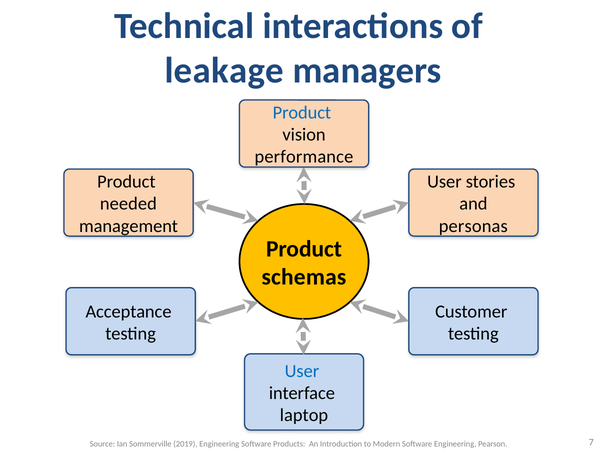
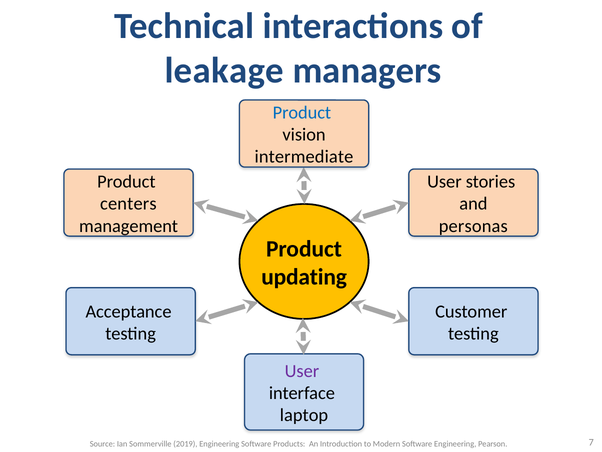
performance: performance -> intermediate (304, 157)
needed: needed -> centers (128, 204)
schemas: schemas -> updating (304, 277)
User colour: blue -> purple (302, 371)
